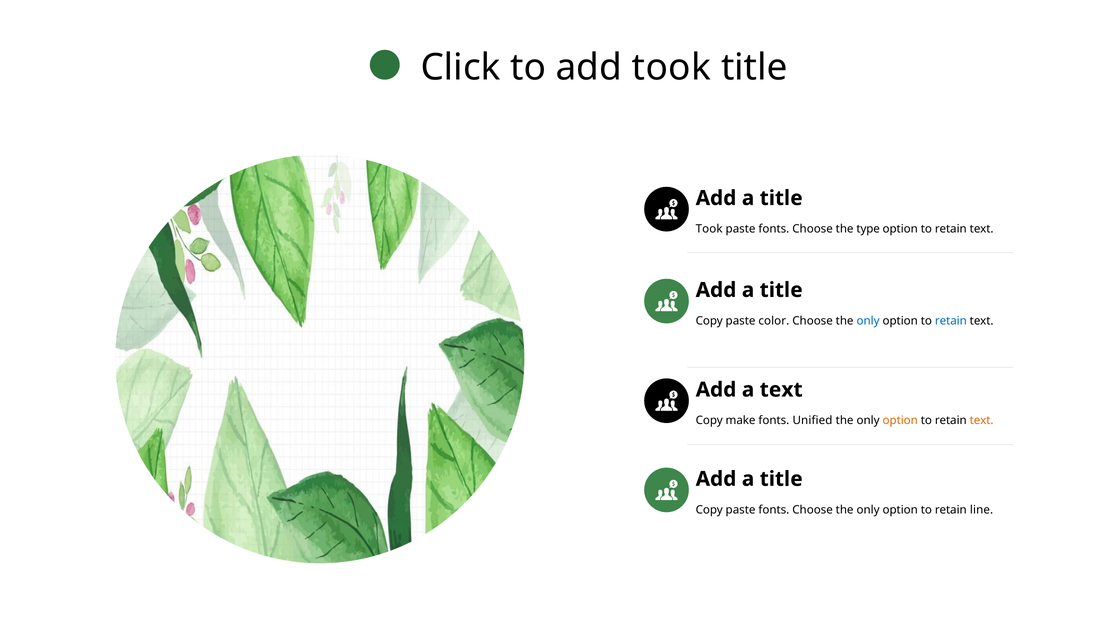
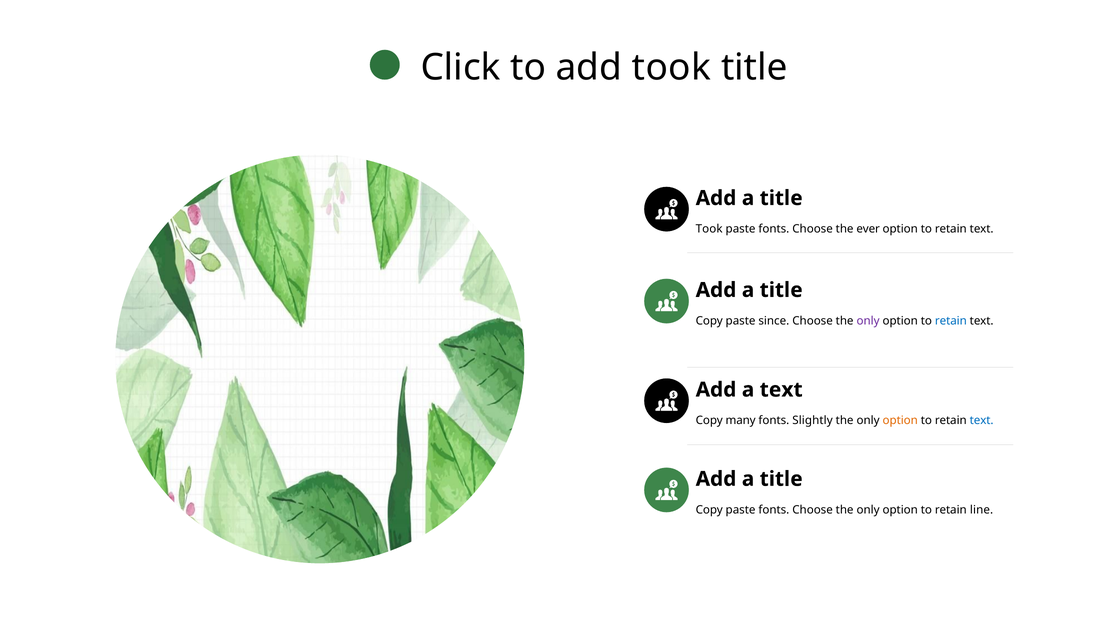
type: type -> ever (868, 229)
color: color -> since (774, 321)
only colour: blue -> purple (868, 321)
make: make -> many (741, 421)
Unified: Unified -> Slightly (813, 421)
text colour: orange -> blue (982, 421)
